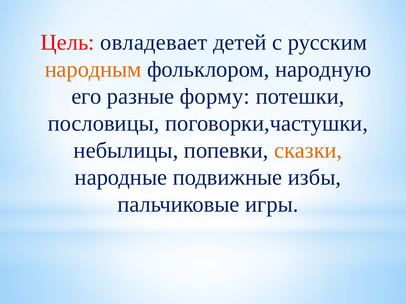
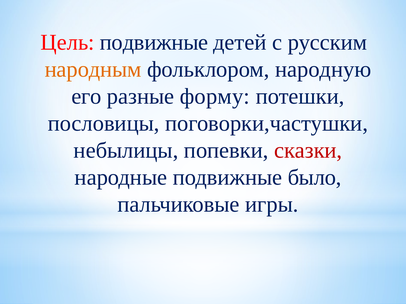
Цель овладевает: овладевает -> подвижные (154, 43)
сказки colour: orange -> red (308, 151)
избы: избы -> было (315, 178)
